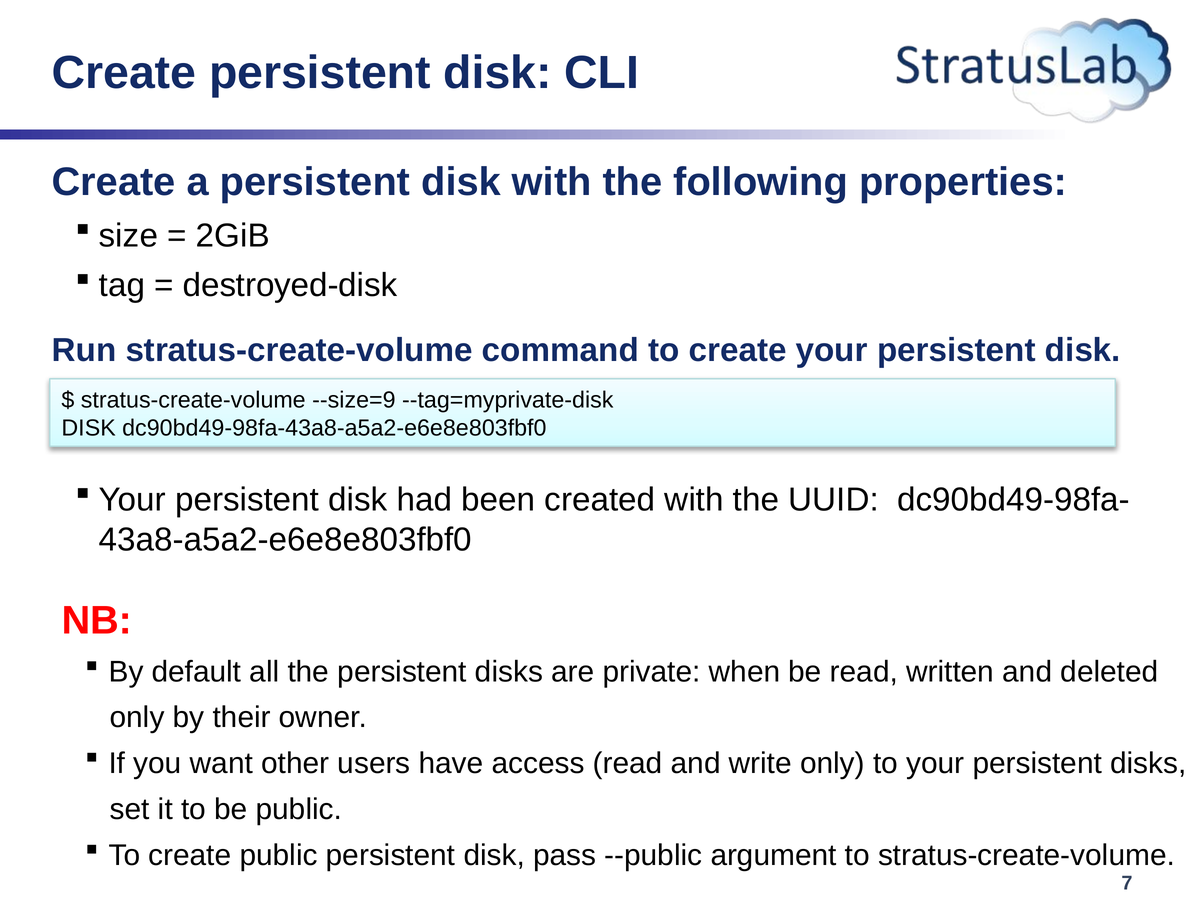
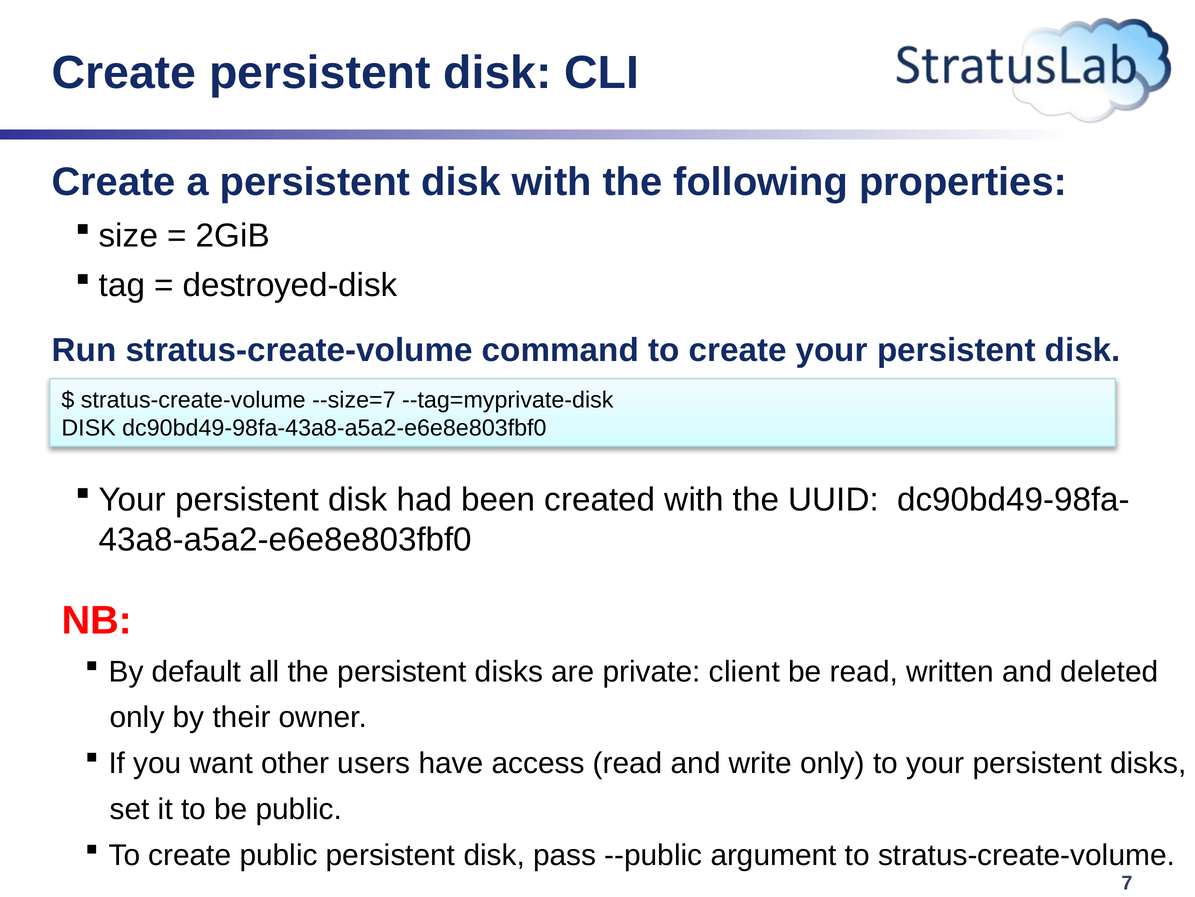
--size=9: --size=9 -> --size=7 (354, 400)
when: when -> client (744, 671)
